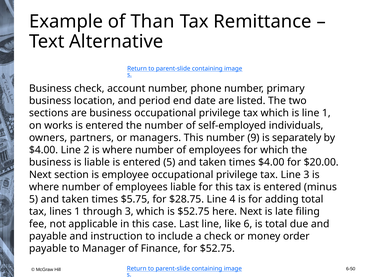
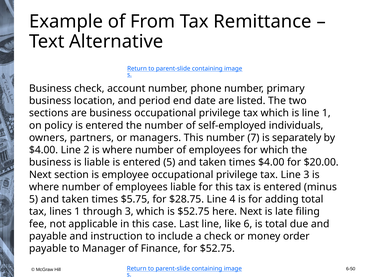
Than: Than -> From (153, 22)
works: works -> policy (58, 125)
9: 9 -> 7 (253, 138)
